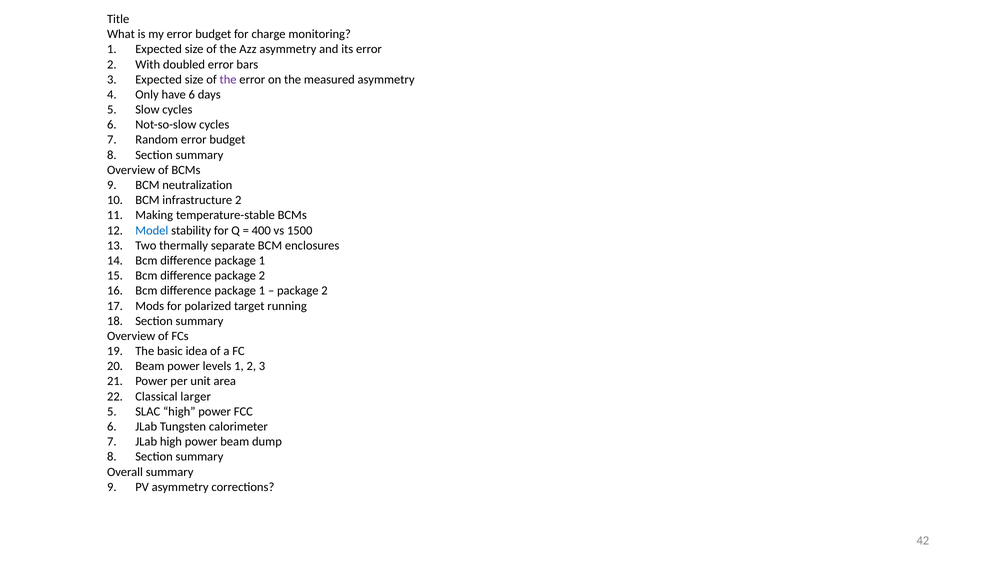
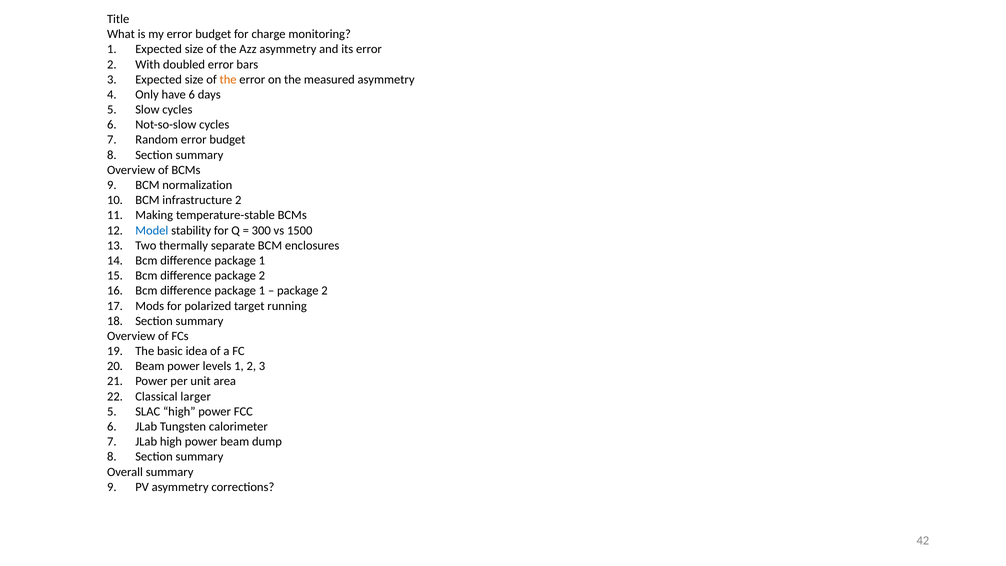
the colour: purple -> orange (228, 79)
neutralization: neutralization -> normalization (197, 185)
400: 400 -> 300 (261, 230)
